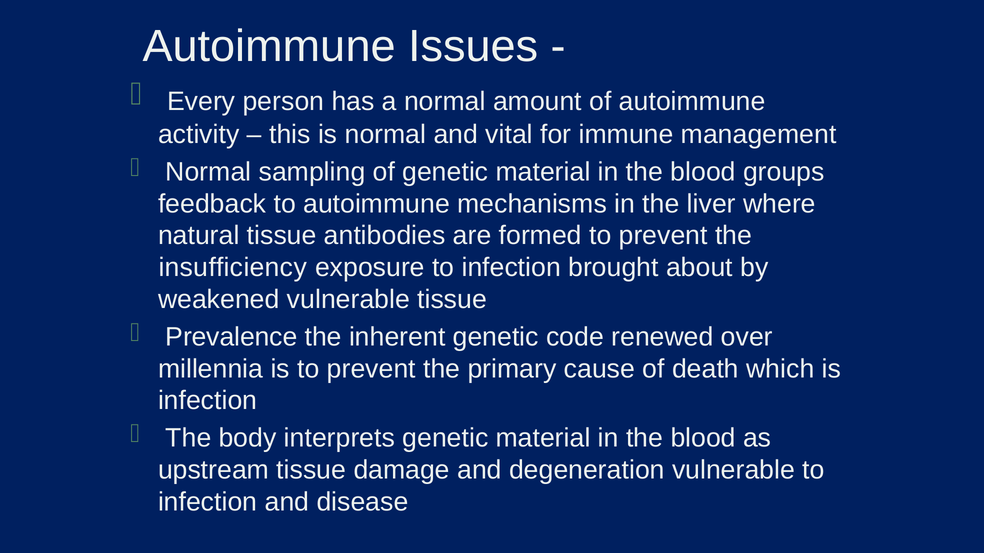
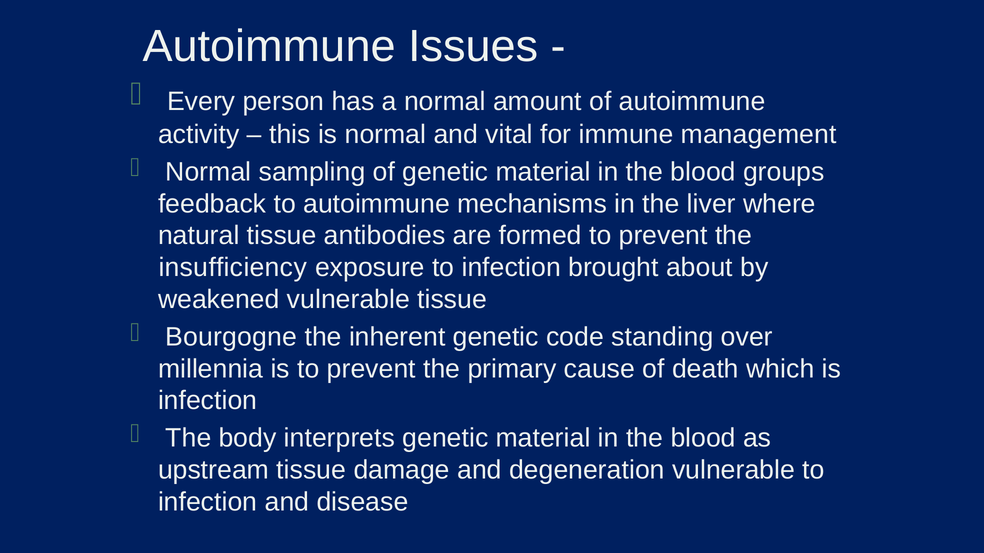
Prevalence: Prevalence -> Bourgogne (231, 337)
renewed: renewed -> standing (662, 337)
